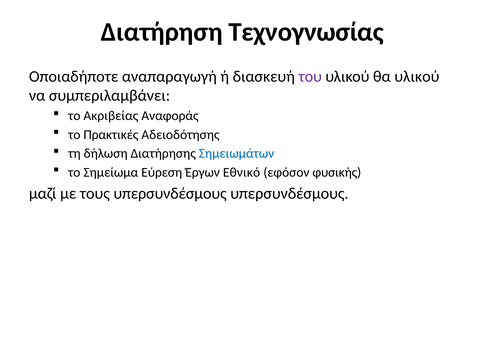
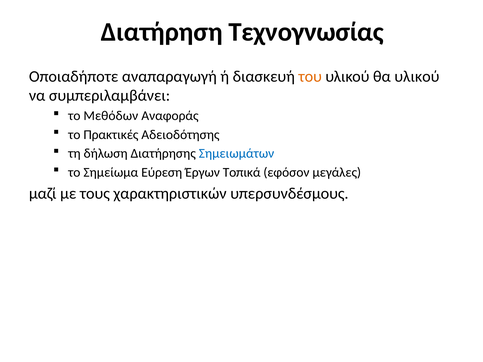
του colour: purple -> orange (310, 76)
Ακριβείας: Ακριβείας -> Μεθόδων (111, 116)
Εθνικό: Εθνικό -> Τοπικά (242, 172)
φυσικής: φυσικής -> μεγάλες (337, 172)
τους υπερσυνδέσμους: υπερσυνδέσμους -> χαρακτηριστικών (170, 193)
